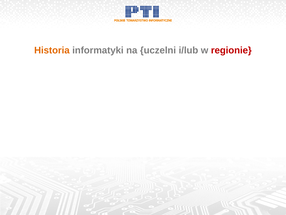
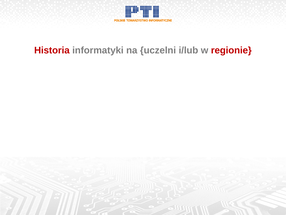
Historia colour: orange -> red (52, 50)
